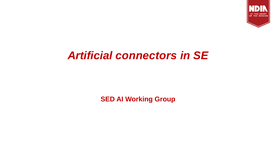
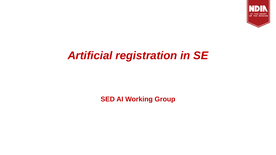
connectors: connectors -> registration (146, 56)
